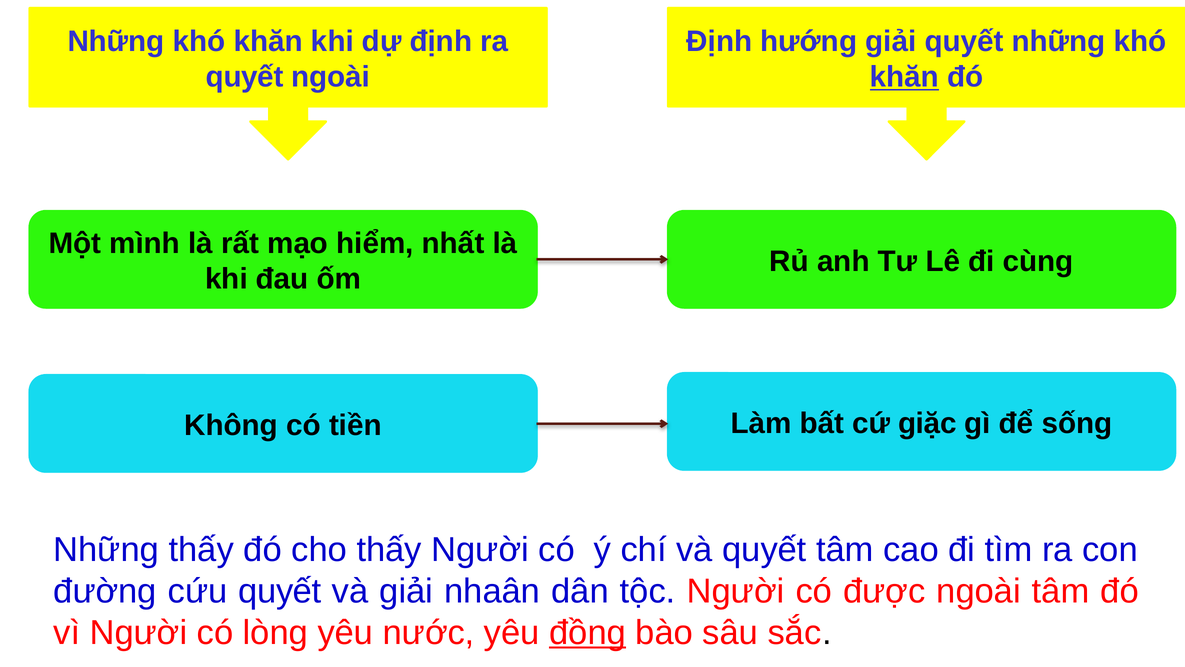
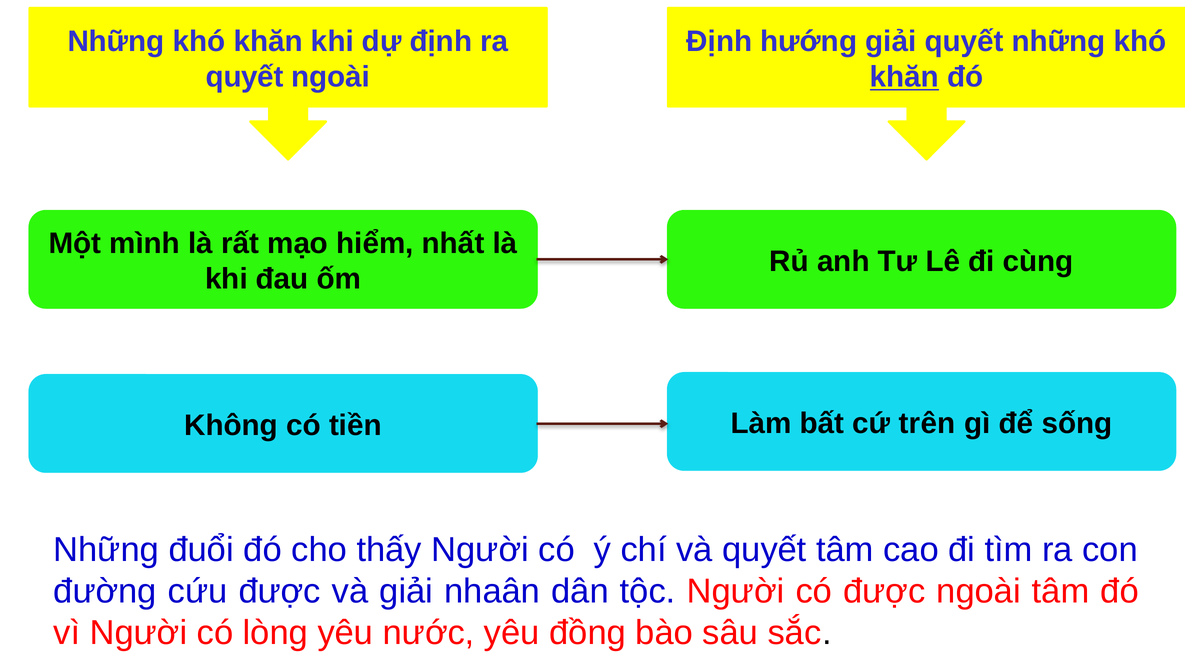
giặc: giặc -> trên (927, 423)
Những thấy: thấy -> đuổi (201, 549)
cứu quyết: quyết -> được (280, 591)
đồng underline: present -> none (588, 632)
